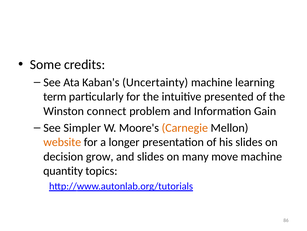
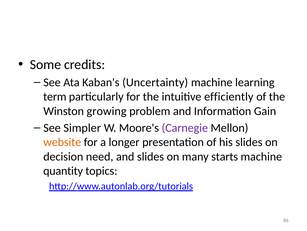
presented: presented -> efficiently (229, 96)
connect: connect -> growing (107, 111)
Carnegie colour: orange -> purple (185, 127)
grow: grow -> need (100, 156)
move: move -> starts (225, 156)
